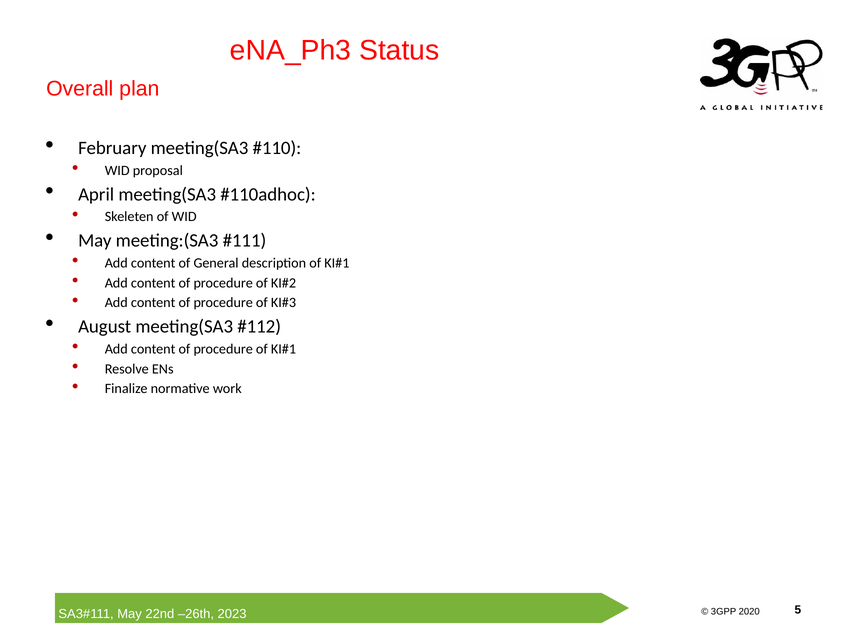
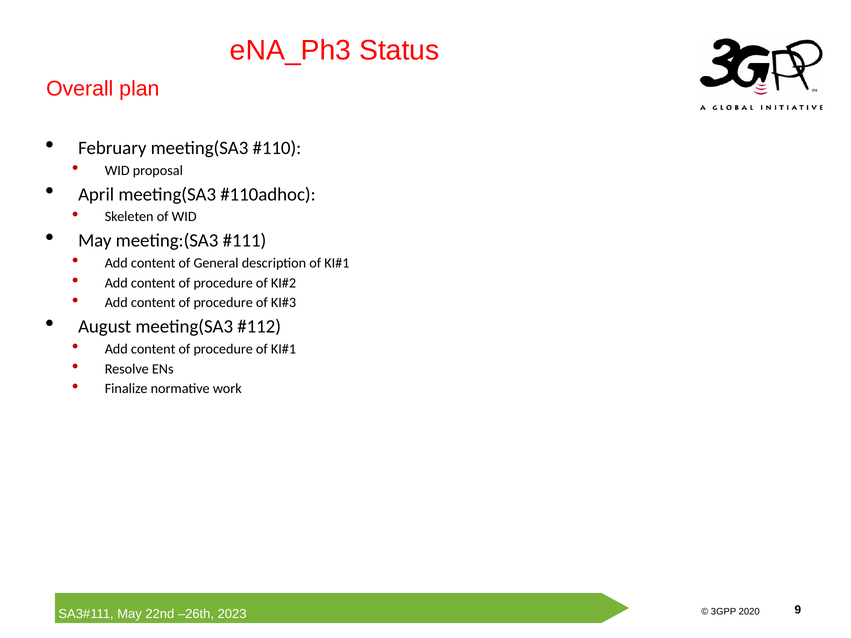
5: 5 -> 9 (798, 610)
